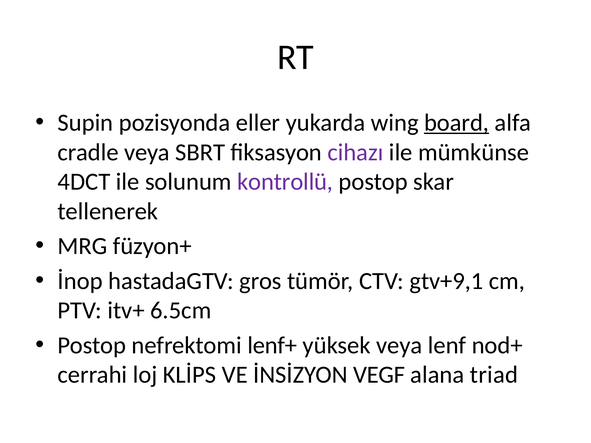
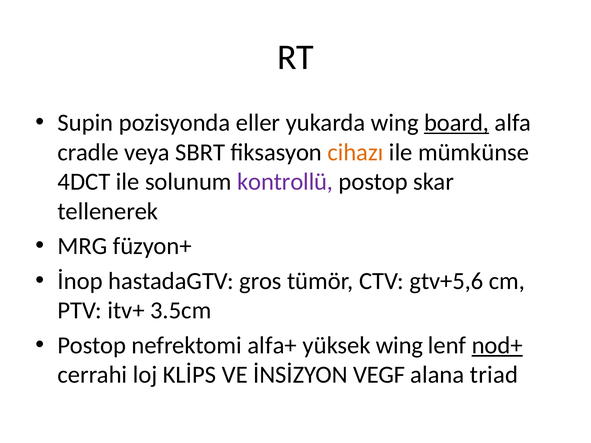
cihazı colour: purple -> orange (355, 152)
gtv+9,1: gtv+9,1 -> gtv+5,6 (446, 281)
6.5cm: 6.5cm -> 3.5cm (181, 311)
lenf+: lenf+ -> alfa+ (272, 345)
yüksek veya: veya -> wing (399, 345)
nod+ underline: none -> present (497, 345)
